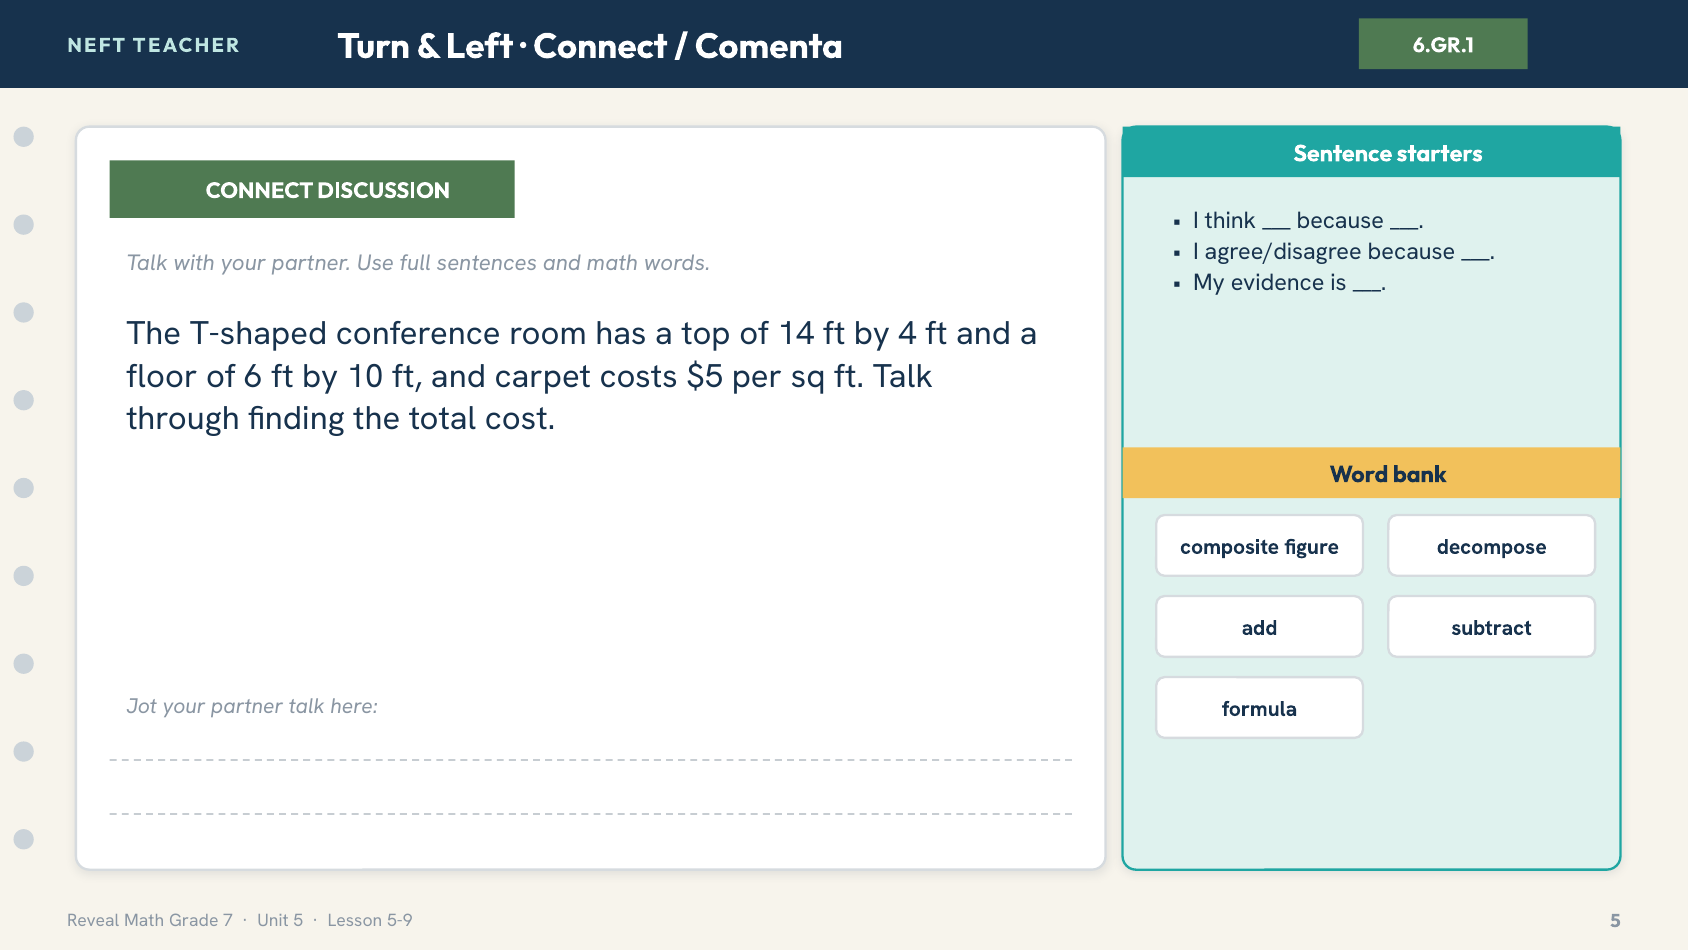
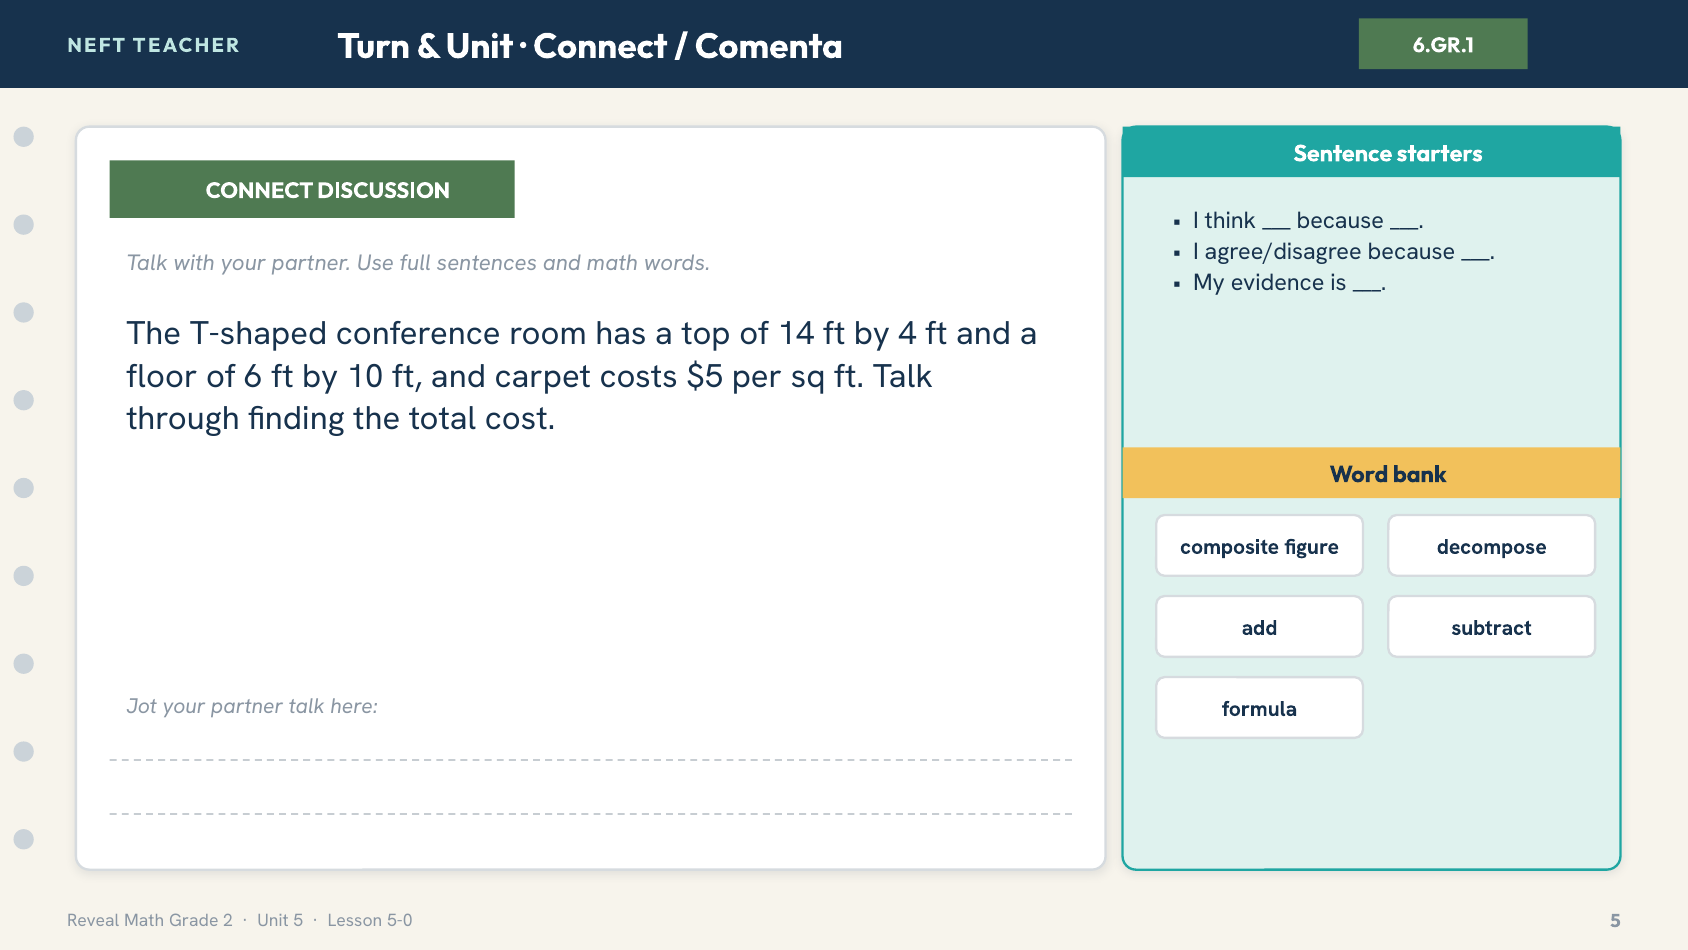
Left: Left -> Unit (480, 46)
7: 7 -> 2 (228, 920)
5-9: 5-9 -> 5-0 (400, 920)
